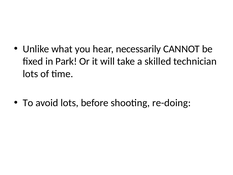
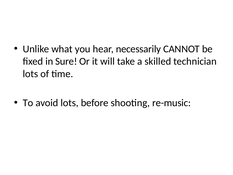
Park: Park -> Sure (66, 61)
re-doing: re-doing -> re-music (172, 103)
